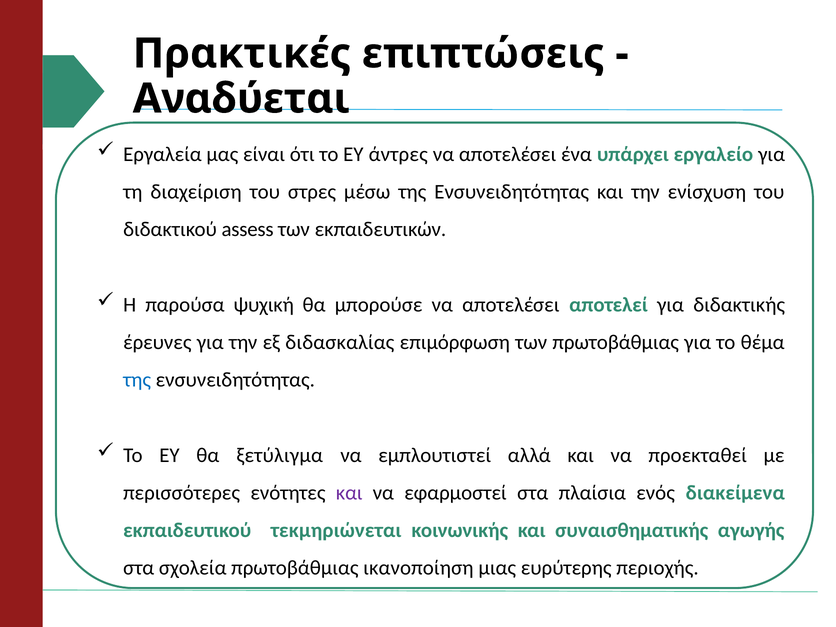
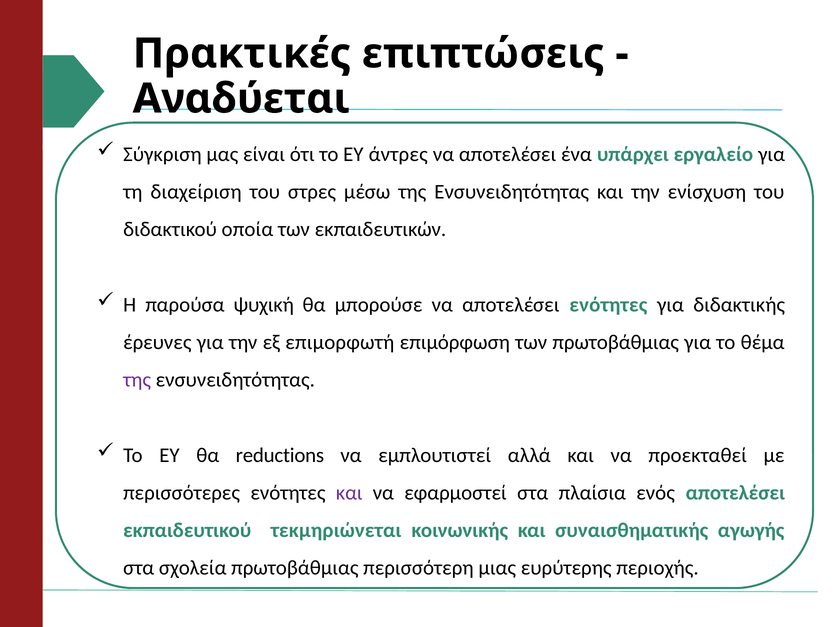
Εργαλεία: Εργαλεία -> Σύγκριση (162, 154)
assess: assess -> οποία (247, 229)
αποτελέσει αποτελεί: αποτελεί -> ενότητες (608, 305)
διδασκαλίας: διδασκαλίας -> επιμορφωτή (340, 342)
της colour: blue -> purple (137, 380)
ξετύλιγμα: ξετύλιγμα -> reductions (280, 455)
ενός διακείμενα: διακείμενα -> αποτελέσει (735, 493)
ικανοποίηση: ικανοποίηση -> περισσότερη (418, 568)
